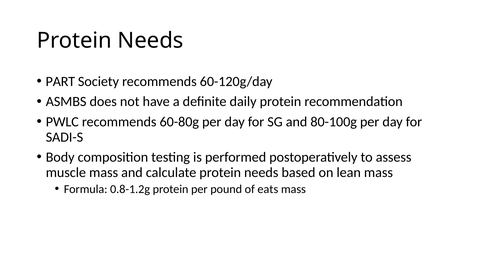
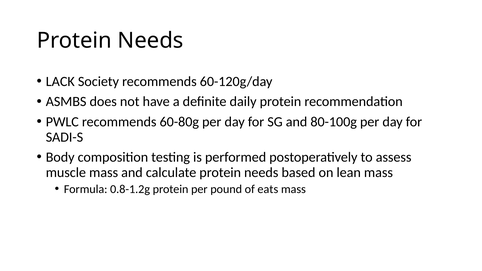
PART: PART -> LACK (60, 81)
